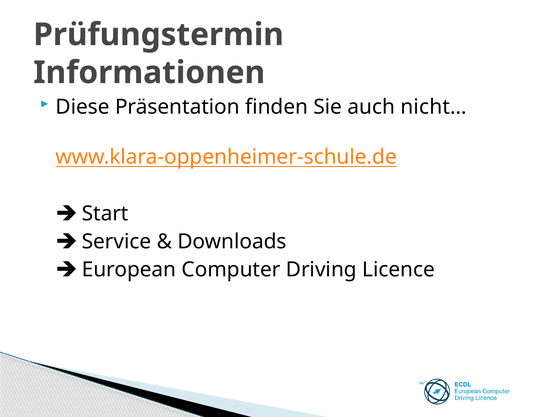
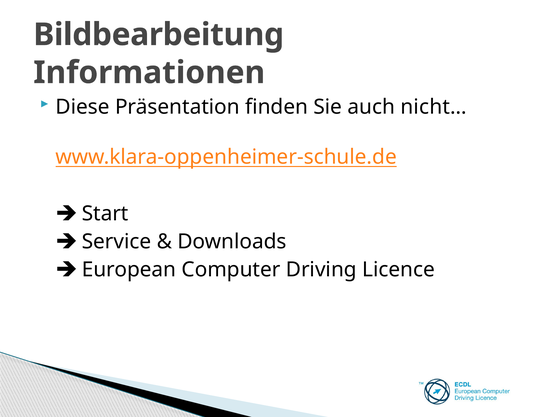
Prüfungstermin: Prüfungstermin -> Bildbearbeitung (159, 35)
